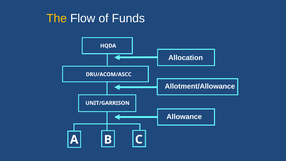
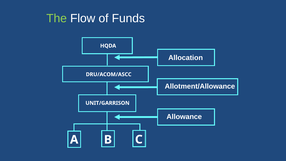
The colour: yellow -> light green (57, 18)
